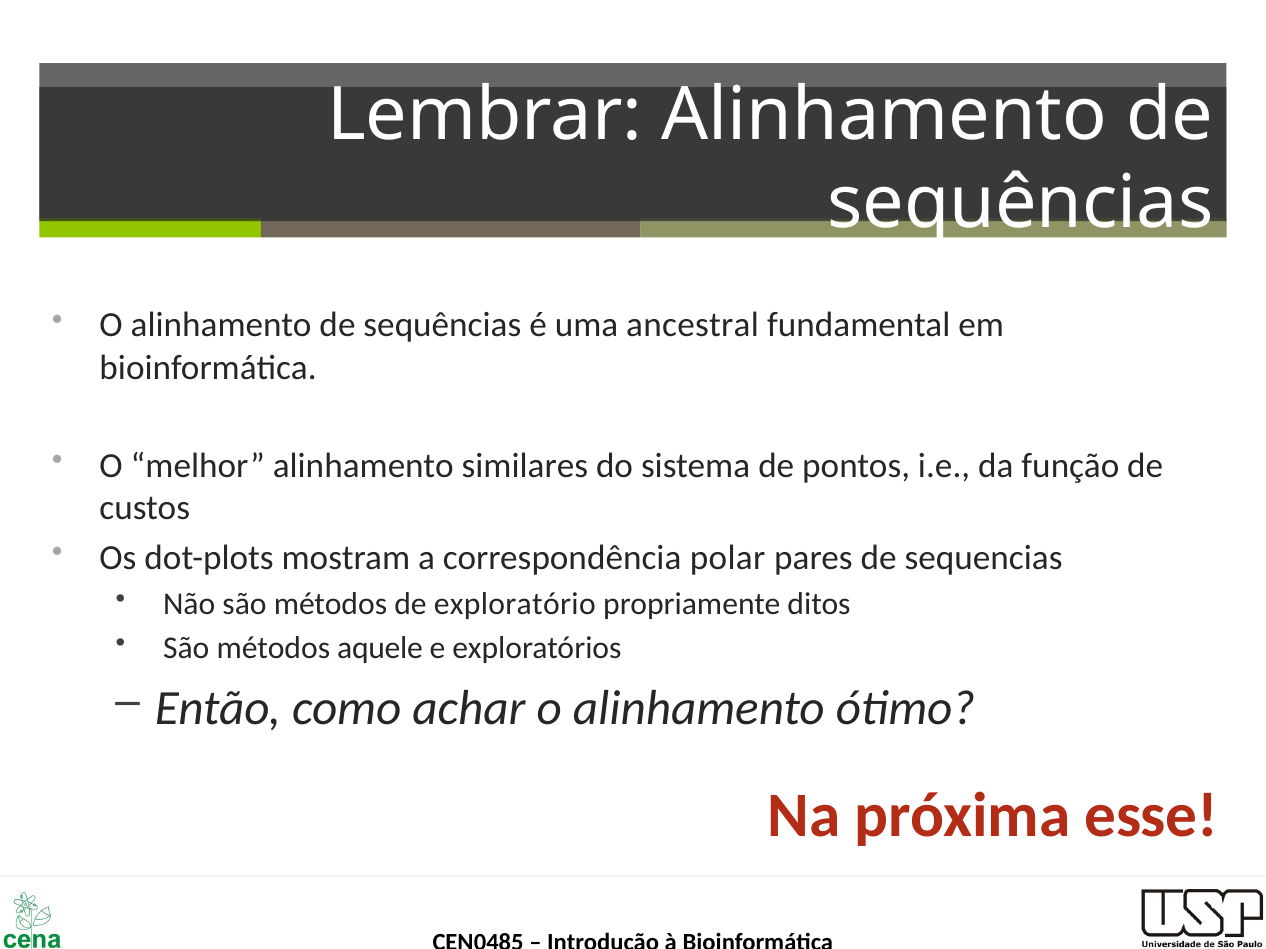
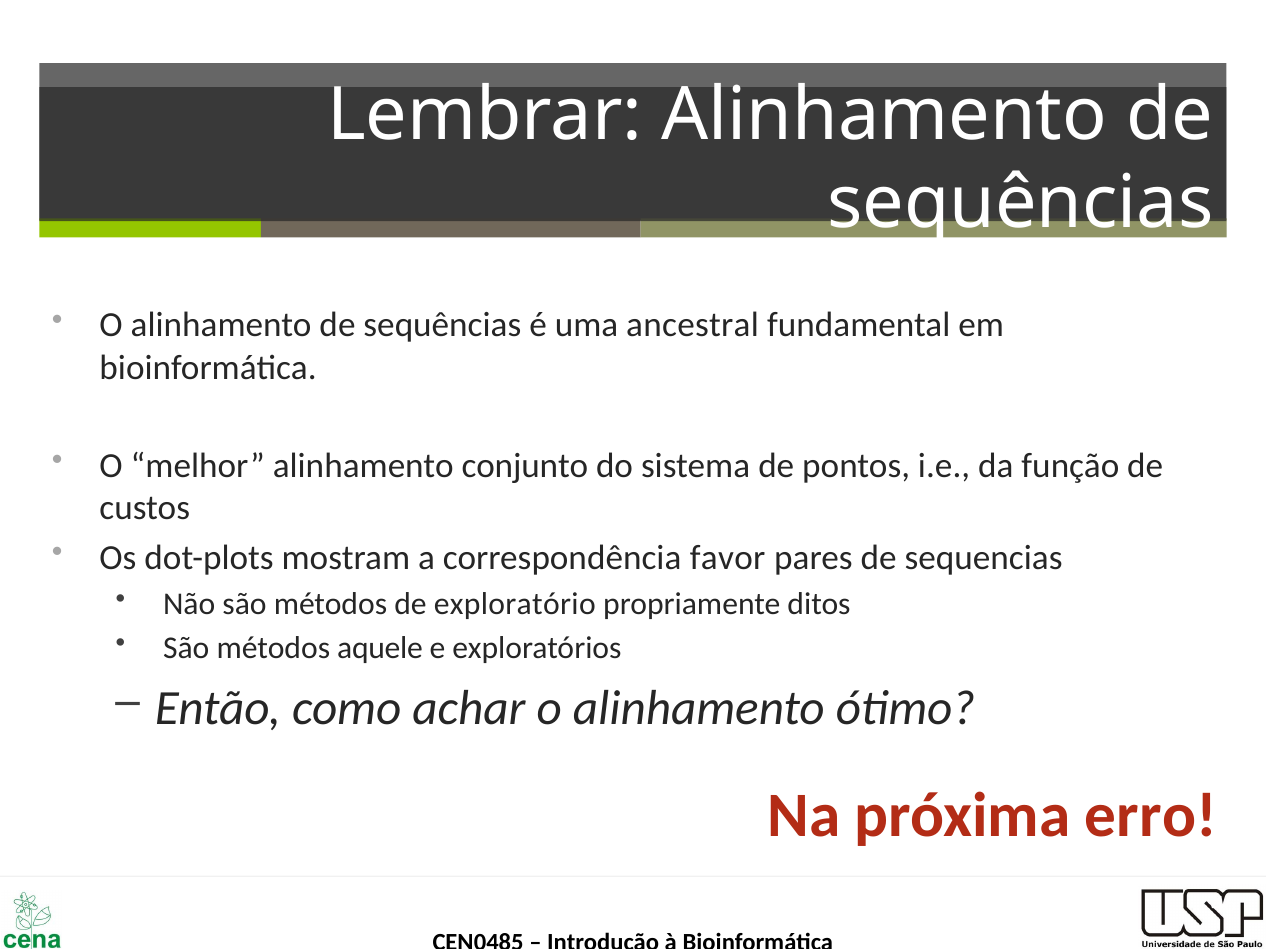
similares: similares -> conjunto (525, 466)
polar: polar -> favor (728, 558)
esse: esse -> erro (1151, 816)
